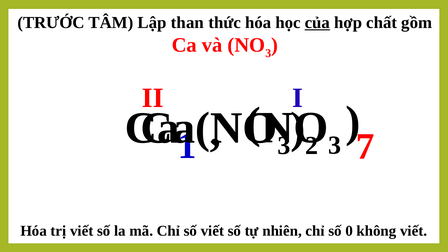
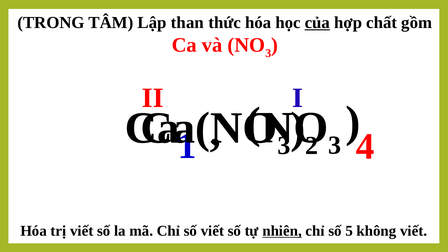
TRƯỚC: TRƯỚC -> TRONG (51, 22)
7: 7 -> 4 (365, 146)
nhiên underline: none -> present (282, 231)
0: 0 -> 5 (349, 231)
